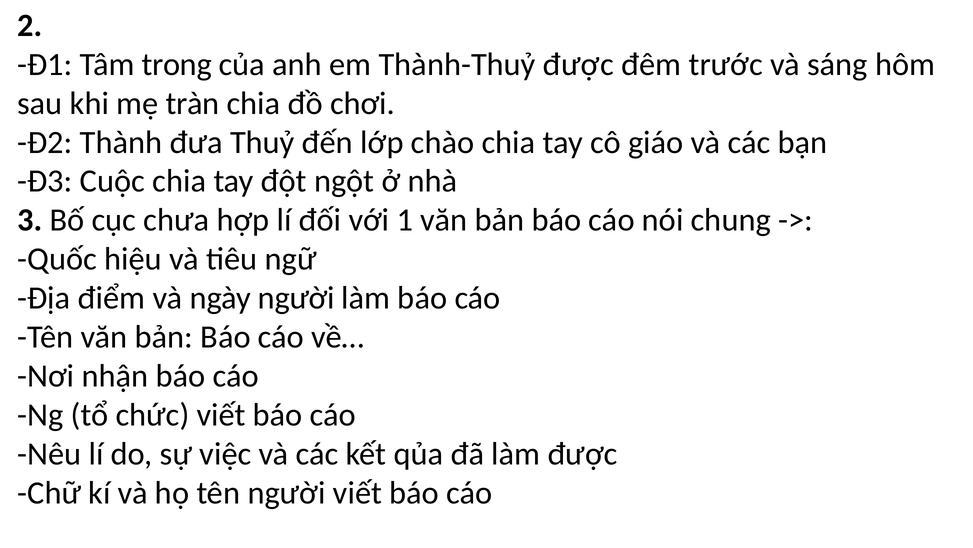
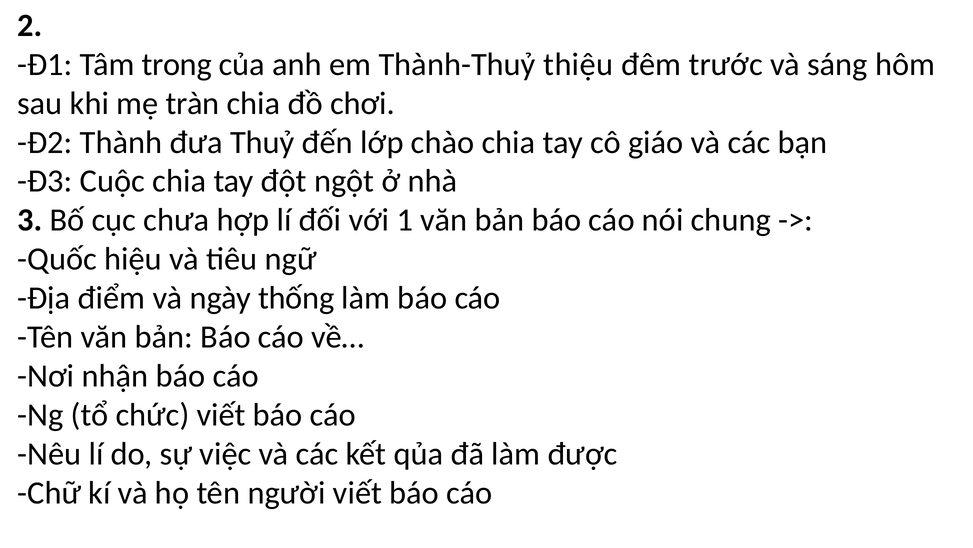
Thành-Thuỷ được: được -> thiệu (578, 64)
ngày người: người -> thống (296, 298)
